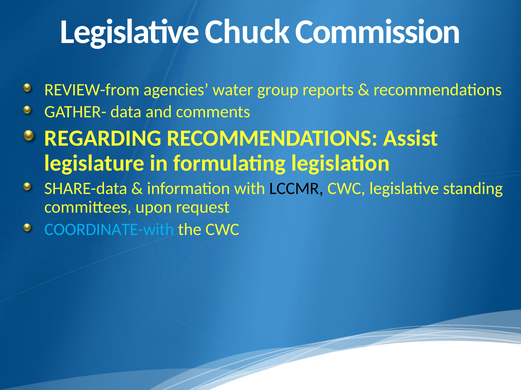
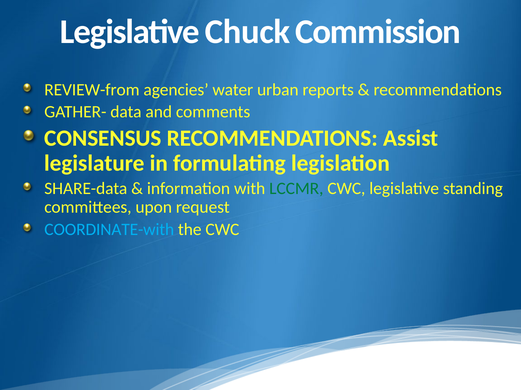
group: group -> urban (278, 90)
REGARDING: REGARDING -> CONSENSUS (103, 138)
LCCMR colour: black -> green (296, 189)
